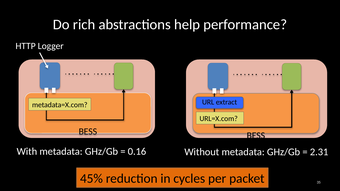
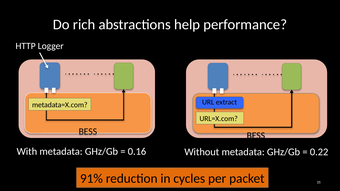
2.31: 2.31 -> 0.22 (319, 152)
45%: 45% -> 91% (91, 179)
